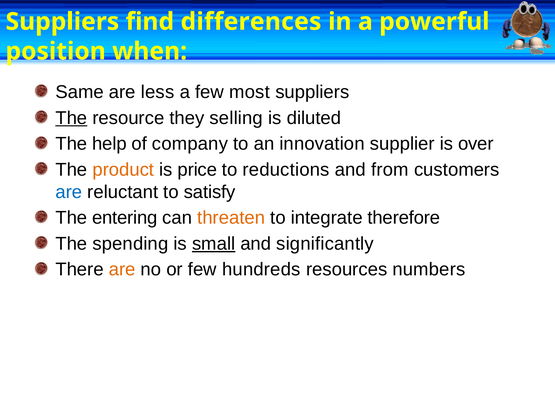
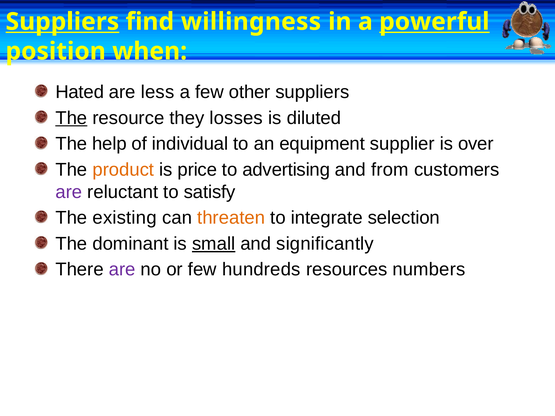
Suppliers underline: none -> present (62, 22)
differences: differences -> willingness (251, 22)
powerful underline: none -> present (434, 22)
Same: Same -> Hated (80, 92)
most: most -> other (250, 92)
selling: selling -> losses (236, 118)
company: company -> individual (190, 144)
innovation: innovation -> equipment (322, 144)
reductions: reductions -> advertising (286, 170)
are colour: blue -> purple (69, 192)
entering: entering -> existing (125, 218)
therefore: therefore -> selection (404, 218)
spending: spending -> dominant (130, 244)
are colour: orange -> purple (122, 270)
